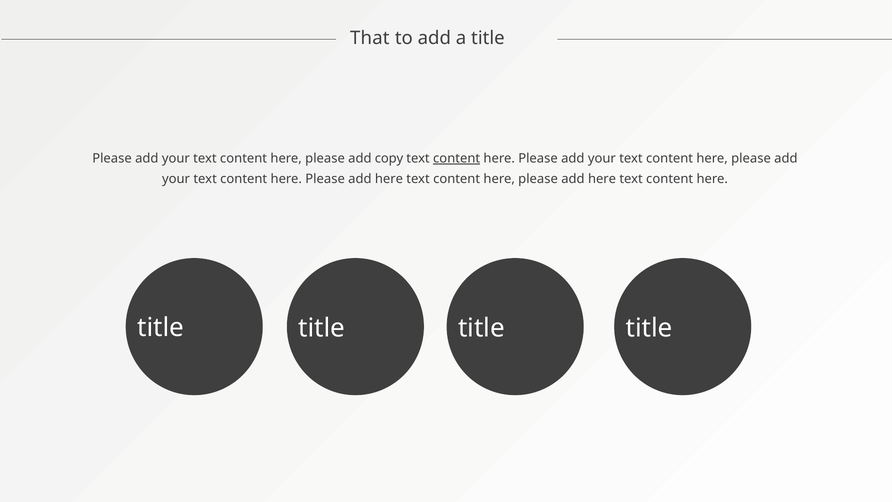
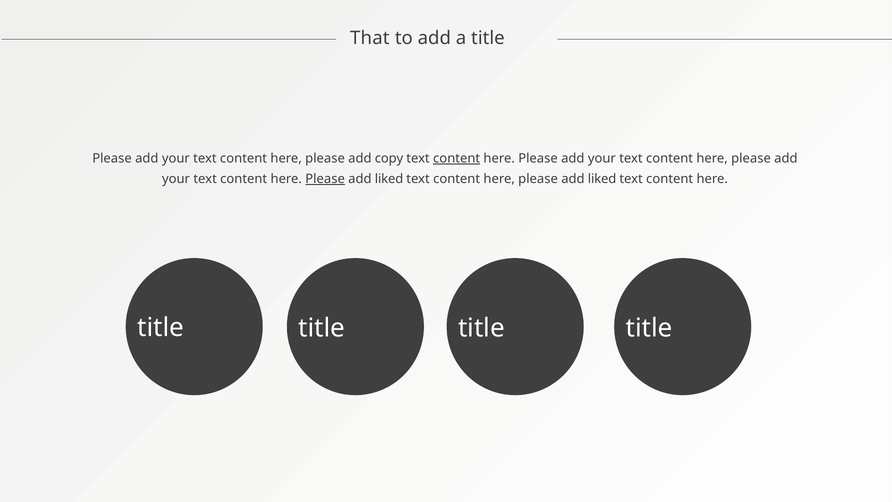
Please underline: none -> present (325, 179)
here: here -> liked (389, 179)
here: here -> liked (602, 179)
